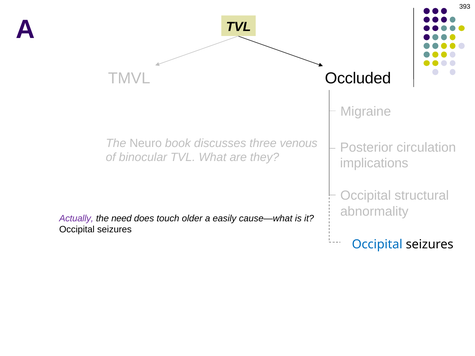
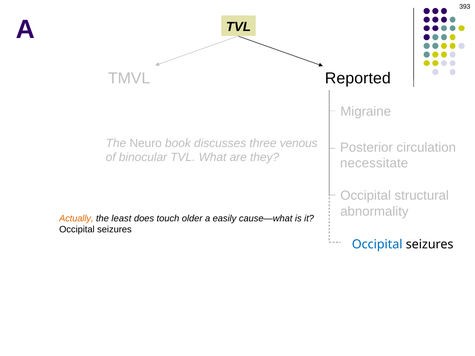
Occluded: Occluded -> Reported (358, 78)
implications: implications -> necessitate (374, 163)
Actually colour: purple -> orange (76, 219)
need: need -> least (121, 219)
